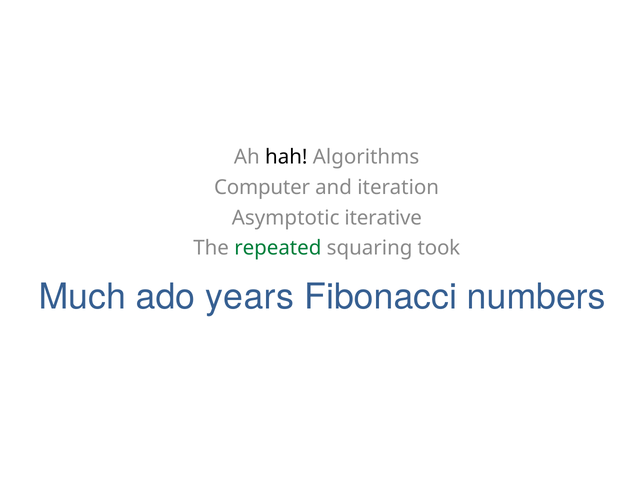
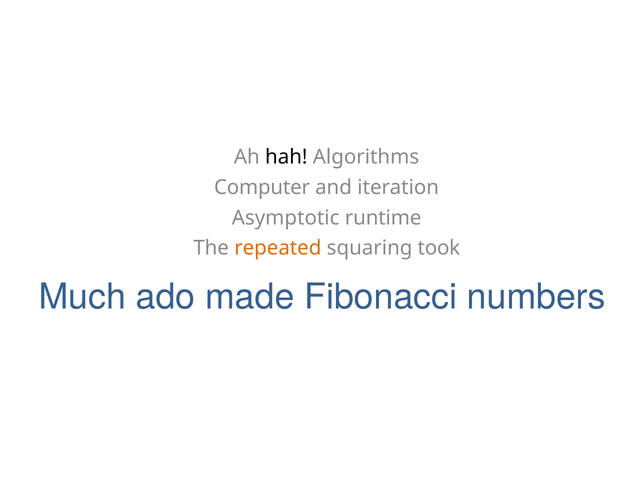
iterative: iterative -> runtime (383, 218)
repeated colour: green -> orange (278, 248)
years: years -> made (250, 297)
